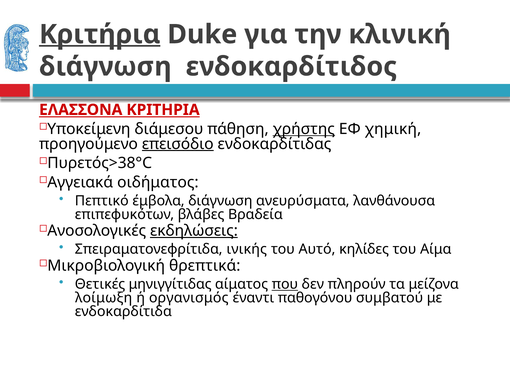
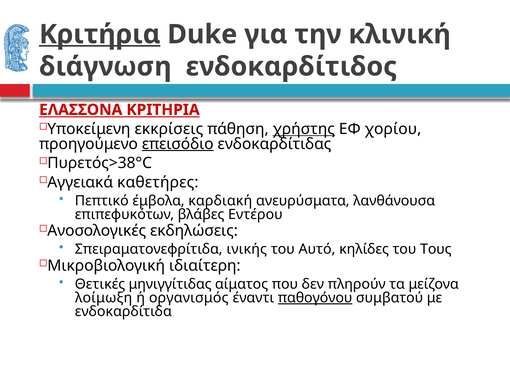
διάμεσου: διάμεσου -> εκκρίσεις (169, 129)
χημική: χημική -> χορίου (393, 129)
οιδήματος: οιδήματος -> καθετήρες (158, 182)
έμβολα διάγνωση: διάγνωση -> καρδιακή (220, 201)
Βραδεία: Βραδεία -> Εντέρου (255, 215)
εκδηλώσεις underline: present -> none (194, 231)
Αίμα: Αίμα -> Τους (436, 250)
θρεπτικά: θρεπτικά -> ιδιαίτερη (205, 266)
που underline: present -> none (285, 285)
παθογόνου underline: none -> present (315, 298)
